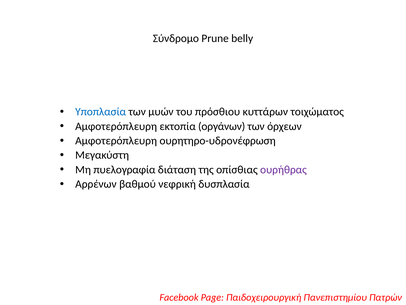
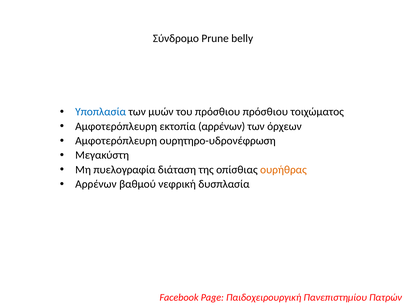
πρόσθιου κυττάρων: κυττάρων -> πρόσθιου (265, 112)
εκτοπία οργάνων: οργάνων -> αρρένων (222, 126)
ουρήθρας colour: purple -> orange (283, 169)
